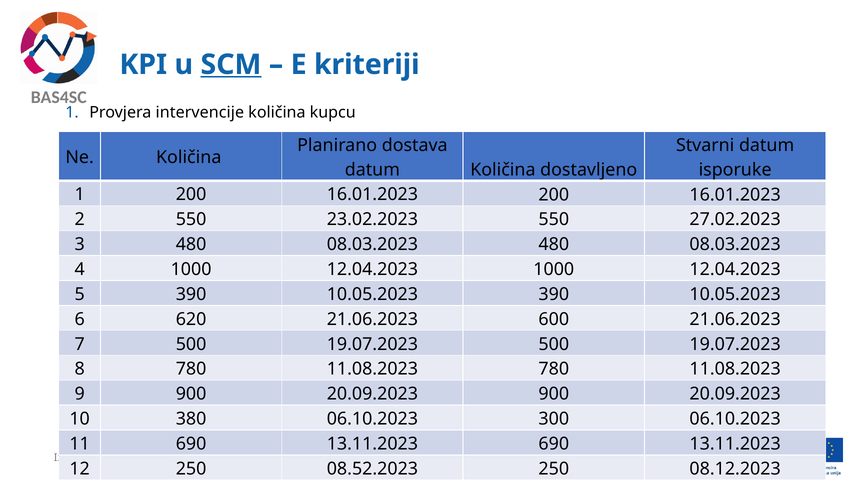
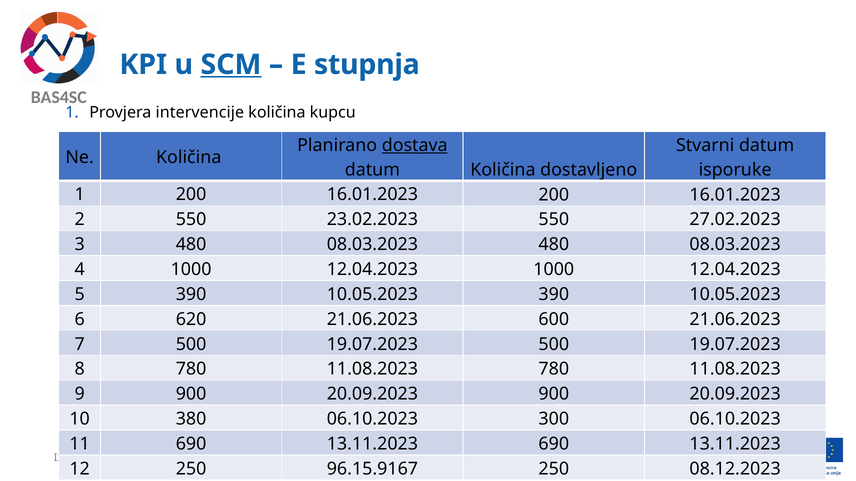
kriteriji: kriteriji -> stupnja (367, 65)
dostava underline: none -> present (415, 145)
08.52.2023: 08.52.2023 -> 96.15.9167 (372, 469)
